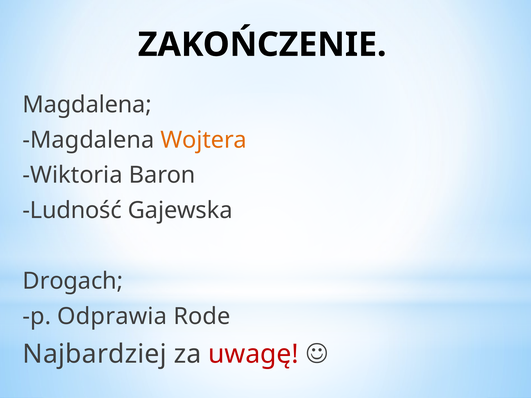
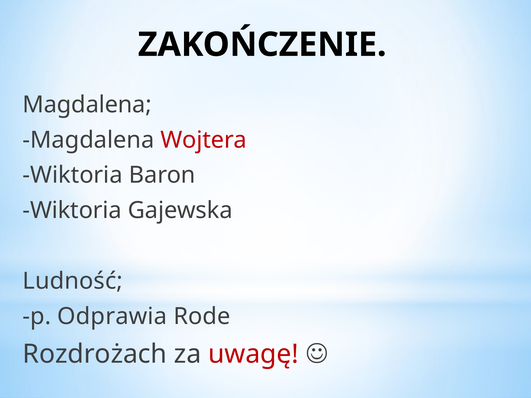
Wojtera colour: orange -> red (204, 140)
Ludność: Ludność -> Wiktoria (72, 211)
Drogach: Drogach -> Ludność (73, 281)
Najbardziej: Najbardziej -> Rozdrożach (95, 354)
